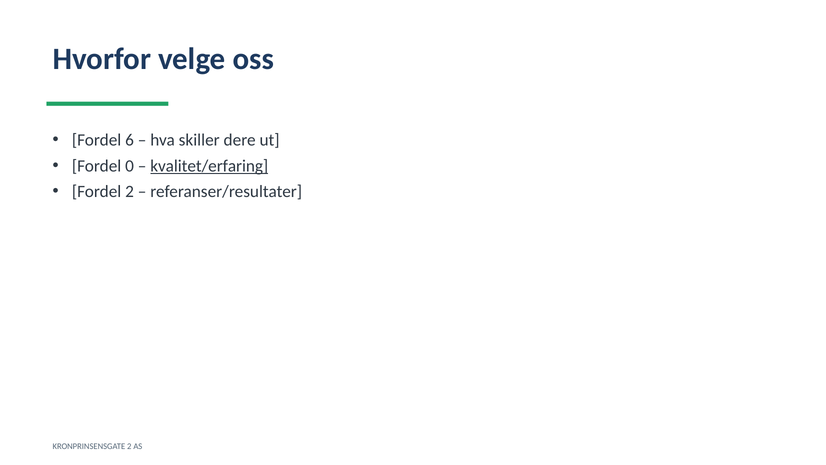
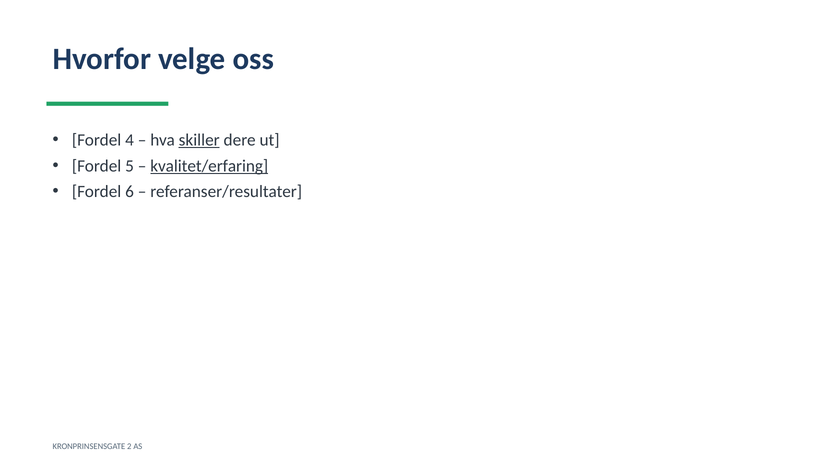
6: 6 -> 4 (130, 140)
skiller underline: none -> present (199, 140)
0: 0 -> 5 (130, 166)
Fordel 2: 2 -> 6 (130, 192)
